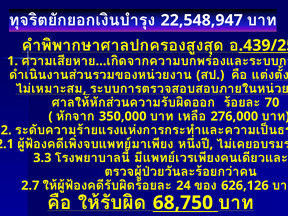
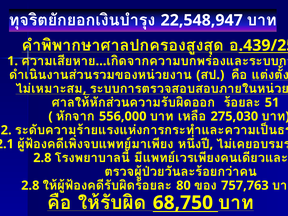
70: 70 -> 51 (272, 102)
350,000: 350,000 -> 556,000 (123, 116)
276,000: 276,000 -> 275,030 (234, 116)
3.3: 3.3 -> 2.8 (42, 158)
2.7: 2.7 -> 2.8 (30, 185)
24: 24 -> 80 (183, 185)
626,126: 626,126 -> 757,763 (245, 185)
